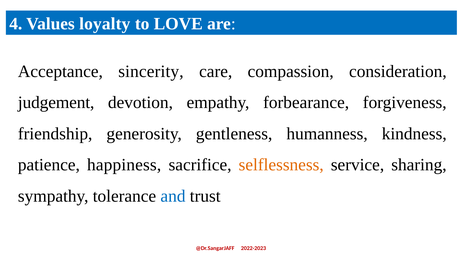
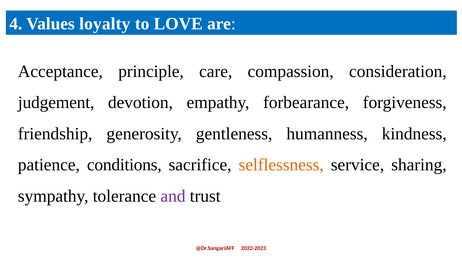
sincerity: sincerity -> principle (151, 71)
happiness: happiness -> conditions (124, 165)
and colour: blue -> purple (173, 196)
